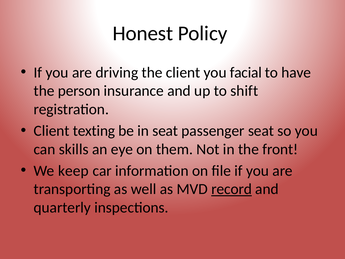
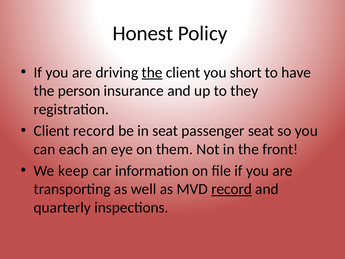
the underline: none -> present (152, 72)
facial: facial -> short (246, 72)
shift: shift -> they (244, 91)
Client texting: texting -> record (94, 131)
skills: skills -> each (74, 149)
